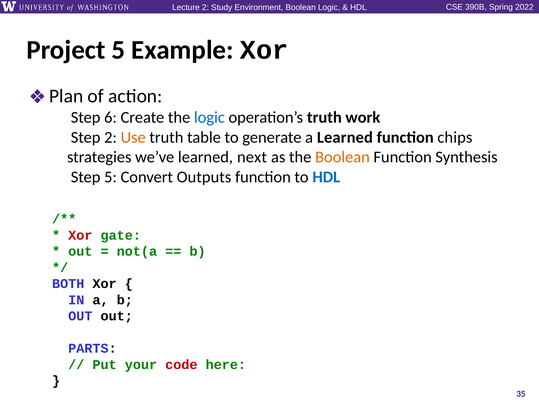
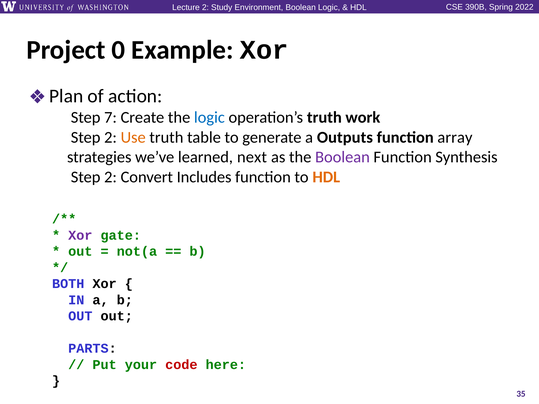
Project 5: 5 -> 0 (118, 50)
6: 6 -> 7 (110, 118)
a Learned: Learned -> Outputs (345, 137)
chips: chips -> array (455, 137)
Boolean colour: orange -> purple (342, 157)
5: 5 -> 2 (110, 177)
Outputs: Outputs -> Includes (204, 177)
HDL colour: blue -> orange (326, 177)
Xor colour: red -> purple (80, 235)
